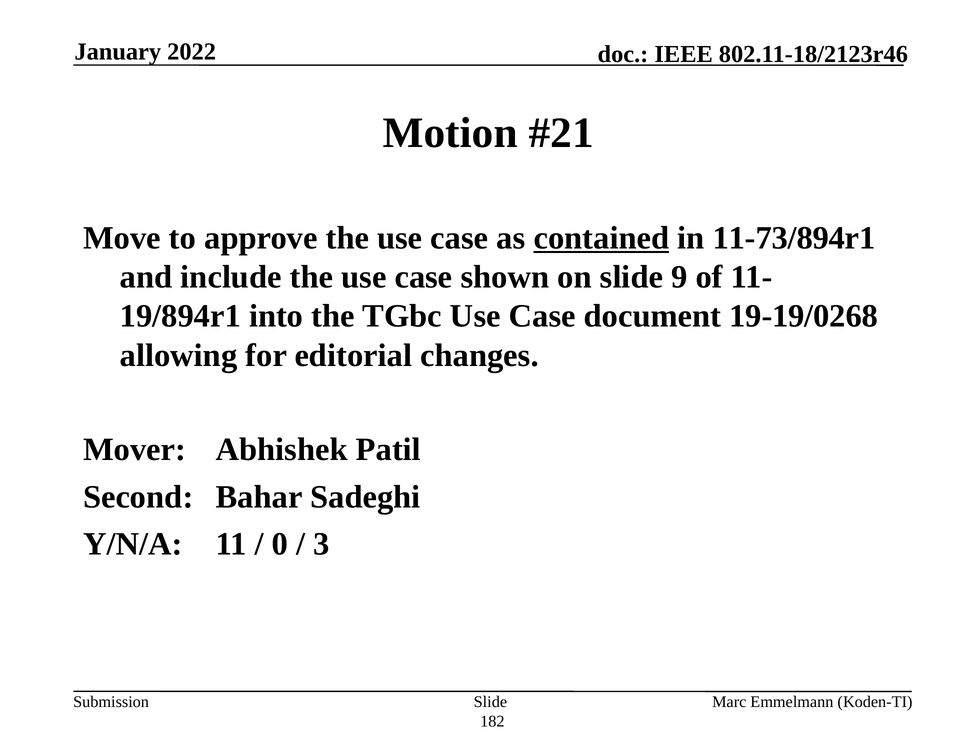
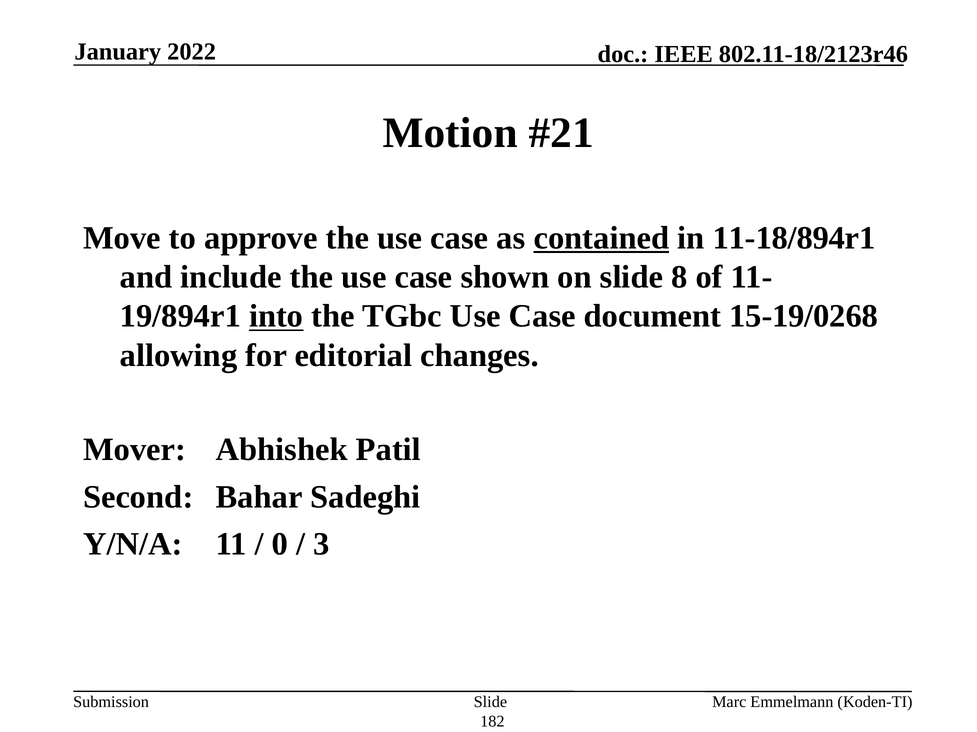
11-73/894r1: 11-73/894r1 -> 11-18/894r1 (794, 238)
9: 9 -> 8 (679, 278)
into underline: none -> present (276, 317)
19-19/0268: 19-19/0268 -> 15-19/0268 (804, 317)
